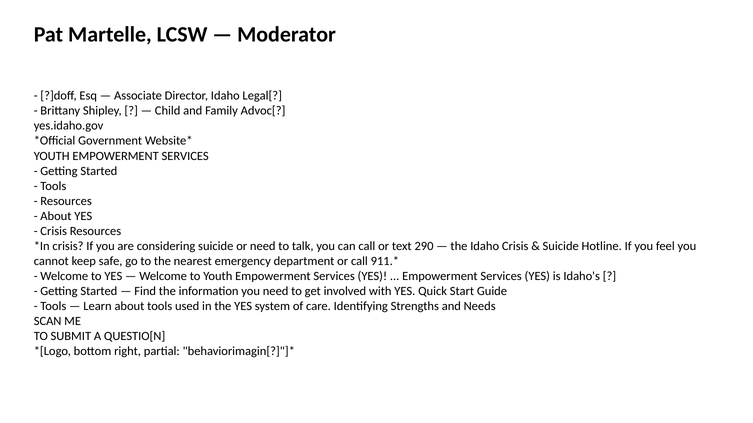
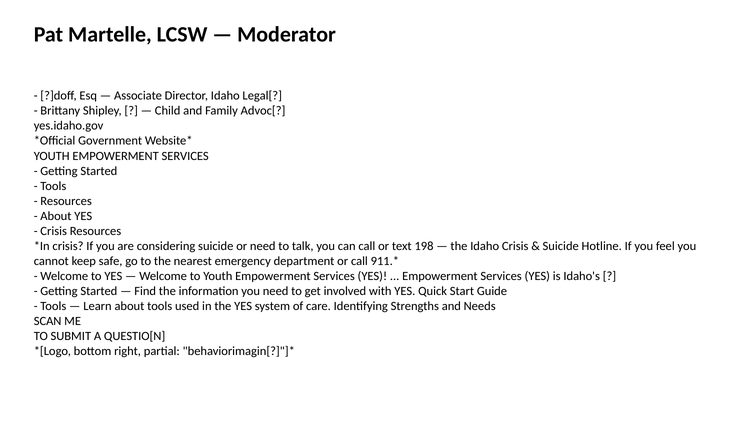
290: 290 -> 198 (424, 246)
